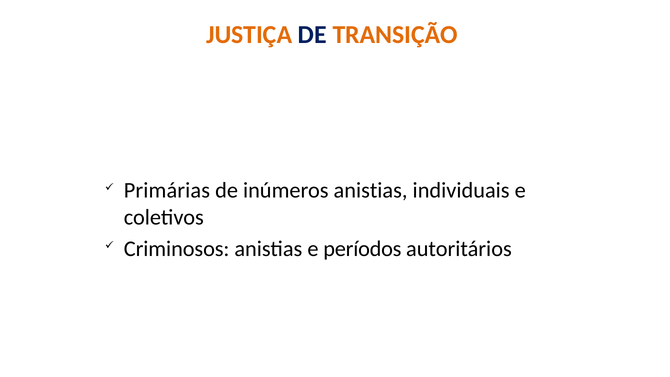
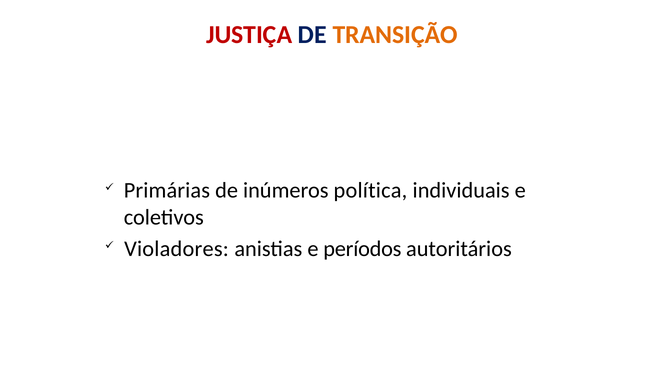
JUSTIÇA colour: orange -> red (249, 35)
inúmeros anistias: anistias -> política (370, 190)
Criminosos: Criminosos -> Violadores (176, 249)
